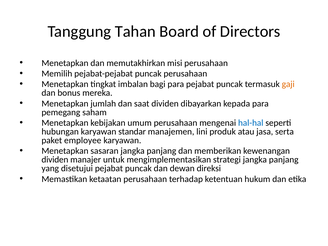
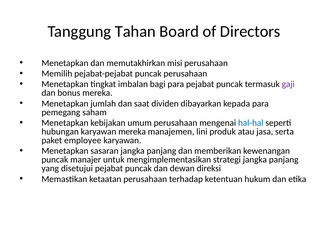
gaji colour: orange -> purple (288, 84)
karyawan standar: standar -> mereka (132, 132)
dividen: dividen -> puncak (55, 160)
